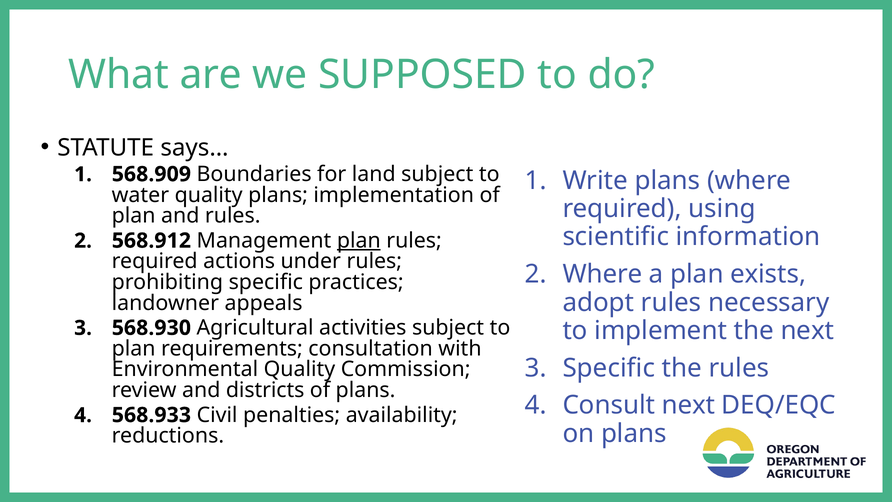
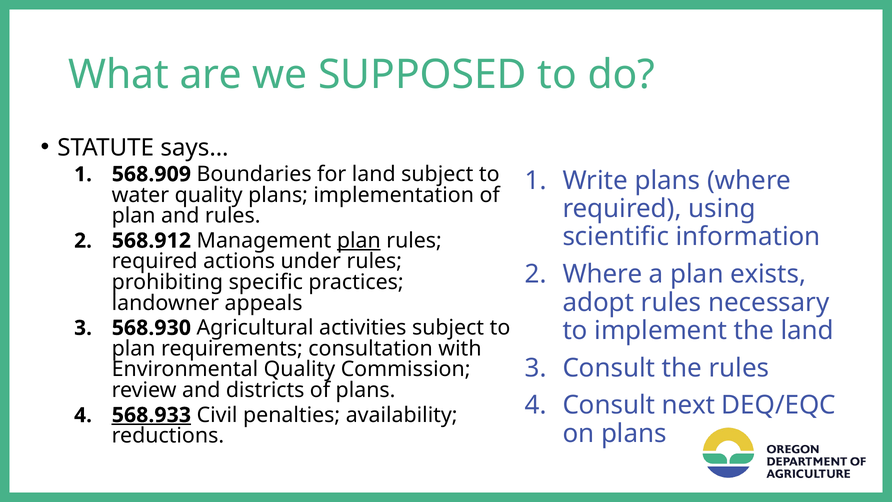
the next: next -> land (807, 330)
Specific: Specific -> Consult (609, 368)
568.933 underline: none -> present (151, 415)
